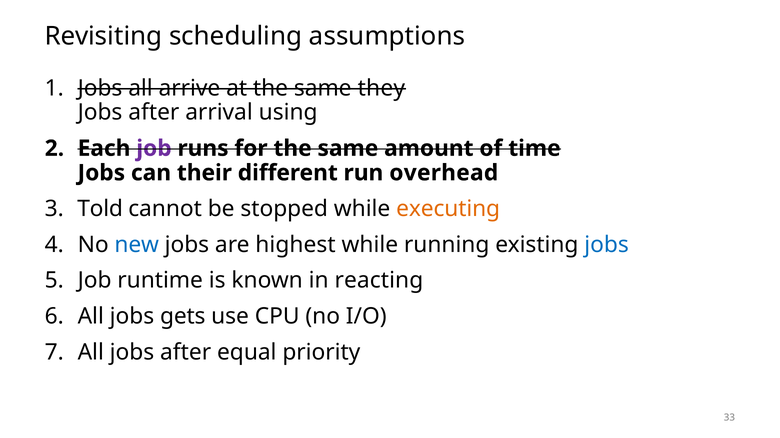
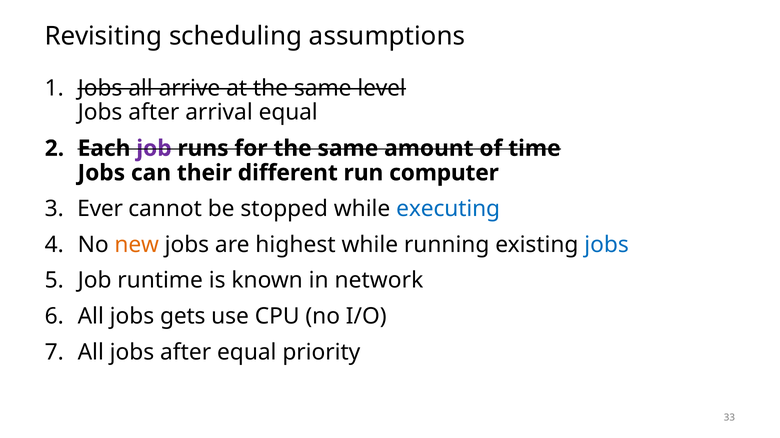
they: they -> level (382, 88)
arrival using: using -> equal (288, 113)
overhead: overhead -> computer (444, 173)
Told: Told -> Ever (100, 209)
executing colour: orange -> blue (448, 209)
new colour: blue -> orange (137, 245)
reacting: reacting -> network (379, 281)
